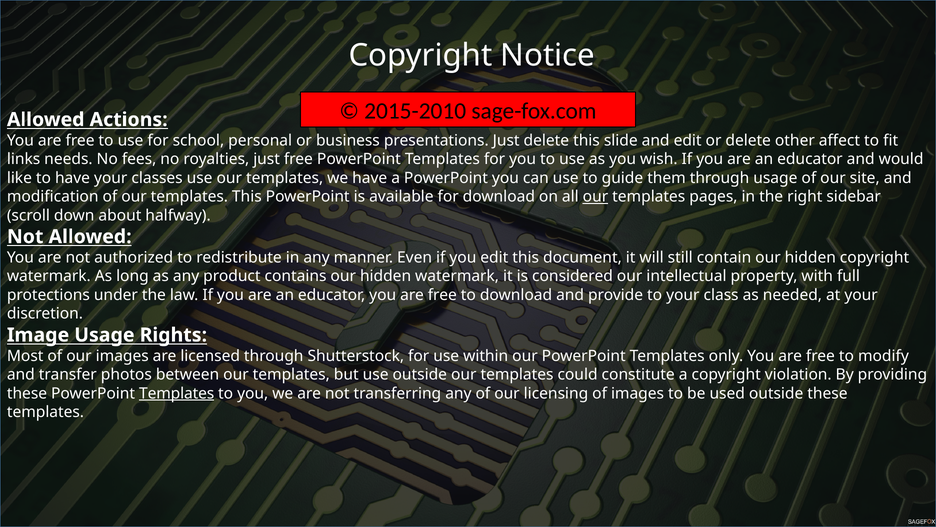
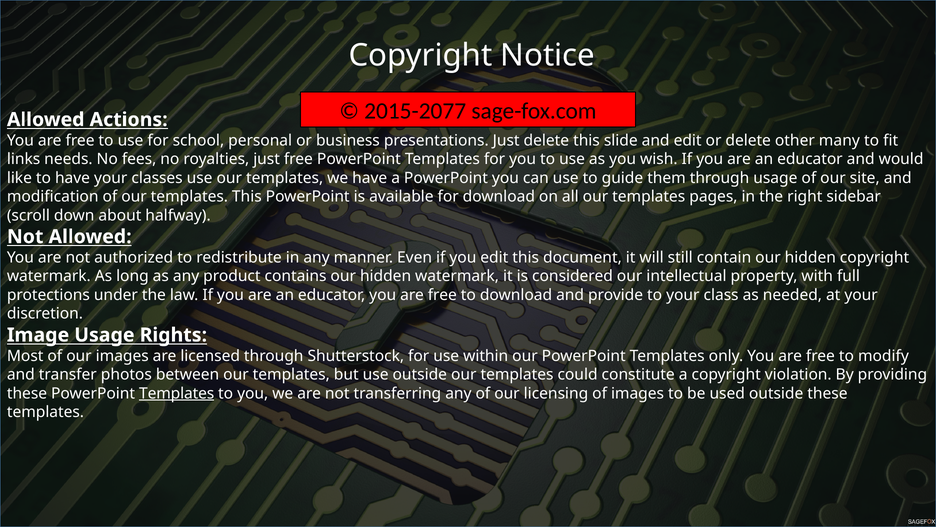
2015-2010: 2015-2010 -> 2015-2077 (415, 111)
affect: affect -> many (839, 140)
our underline: present -> none (595, 196)
